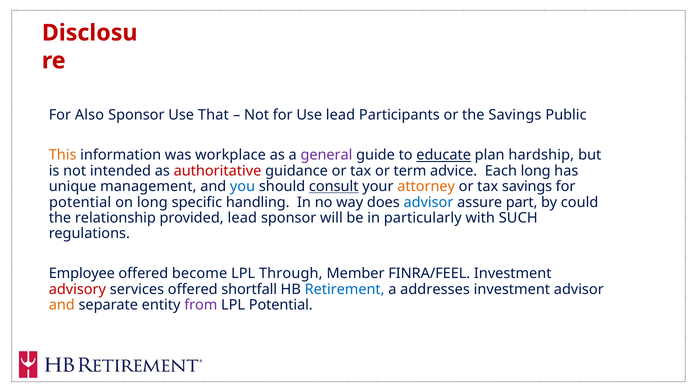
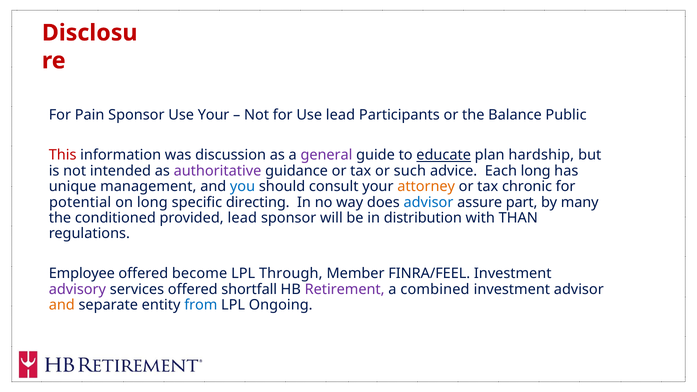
Also: Also -> Pain (90, 115)
Use That: That -> Your (214, 115)
the Savings: Savings -> Balance (515, 115)
This colour: orange -> red (63, 155)
workplace: workplace -> discussion (231, 155)
authoritative colour: red -> purple (218, 171)
term: term -> such (410, 171)
consult underline: present -> none (334, 187)
tax savings: savings -> chronic (527, 187)
handling: handling -> directing (258, 202)
could: could -> many (580, 202)
relationship: relationship -> conditioned (115, 218)
particularly: particularly -> distribution (423, 218)
SUCH: SUCH -> THAN (518, 218)
advisory colour: red -> purple (77, 289)
Retirement colour: blue -> purple (345, 289)
addresses: addresses -> combined (435, 289)
from colour: purple -> blue (201, 305)
LPL Potential: Potential -> Ongoing (281, 305)
